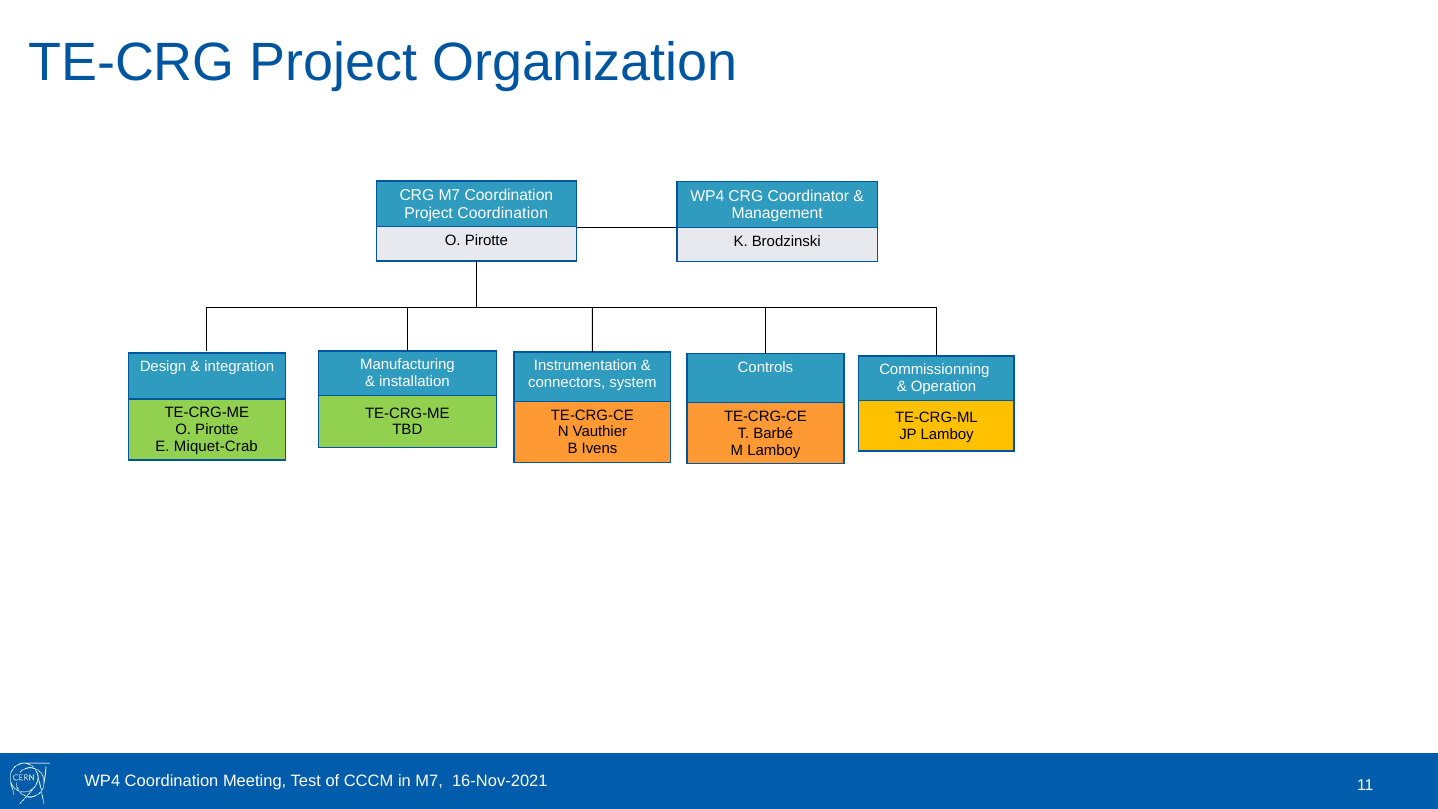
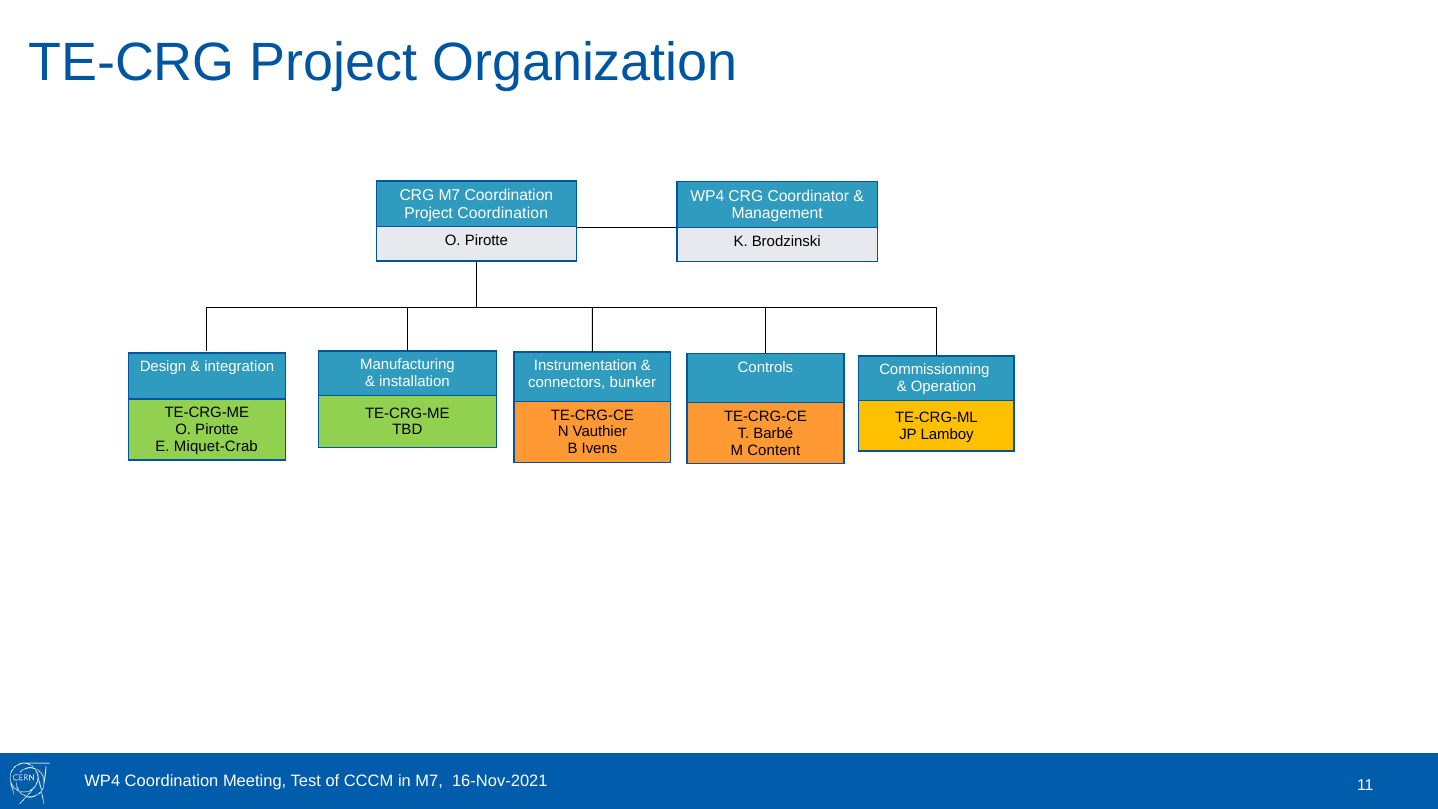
system: system -> bunker (633, 383)
M Lamboy: Lamboy -> Content (774, 450)
